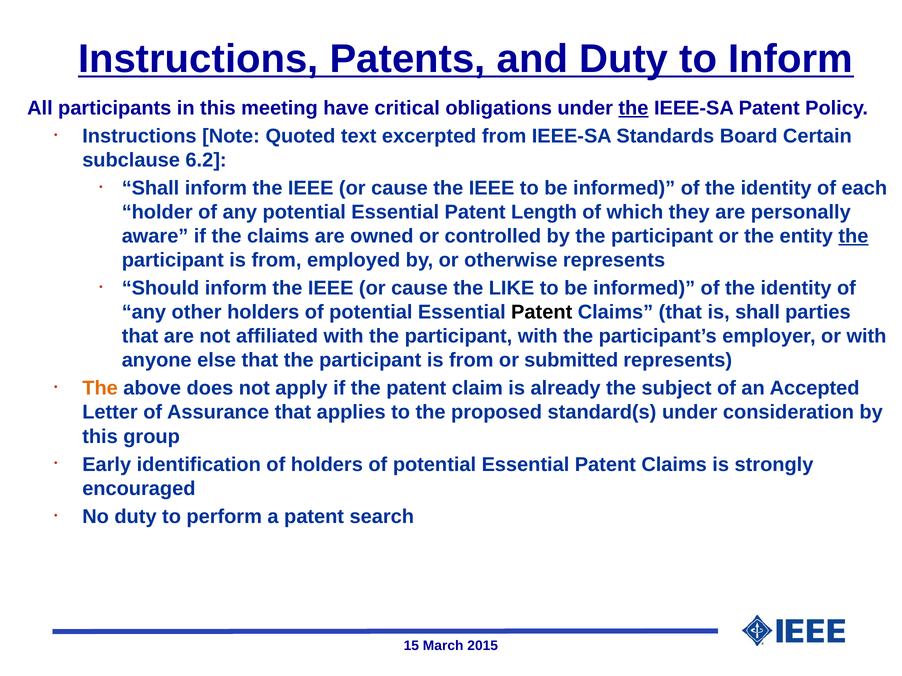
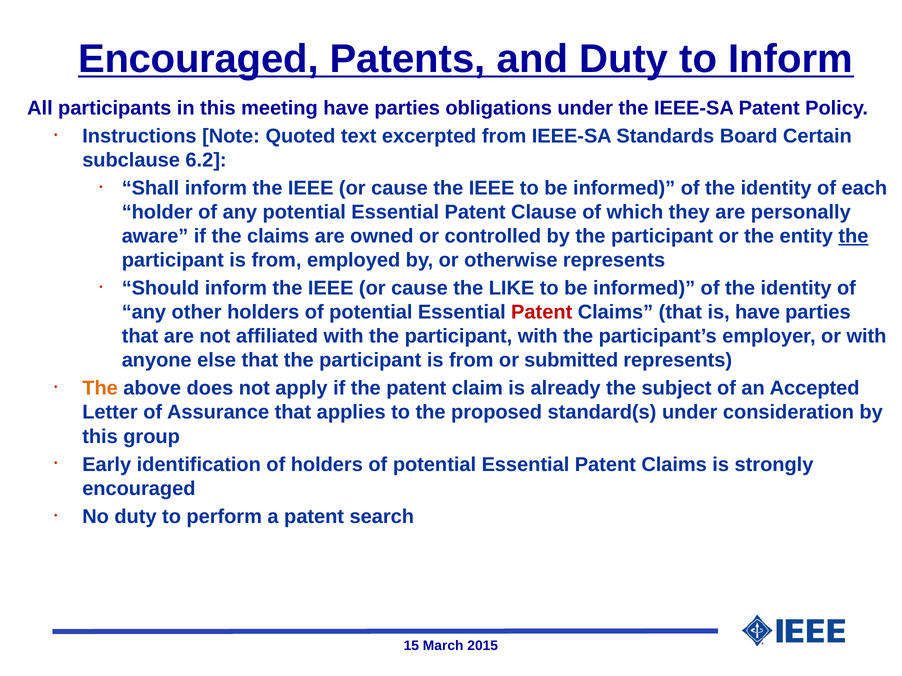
Instructions: Instructions -> Encouraged (198, 59)
meeting have critical: critical -> parties (407, 108)
the underline: present -> none (633, 108)
Length: Length -> Clause (544, 212)
Patent colour: black -> red (542, 312)
is shall: shall -> have (758, 312)
